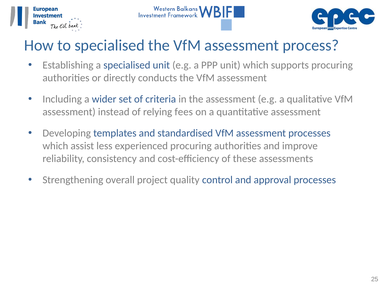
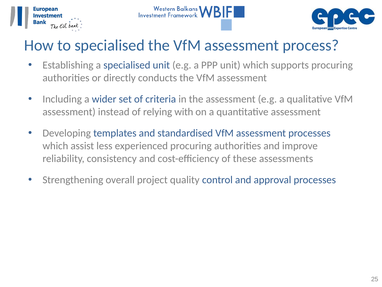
fees: fees -> with (184, 112)
